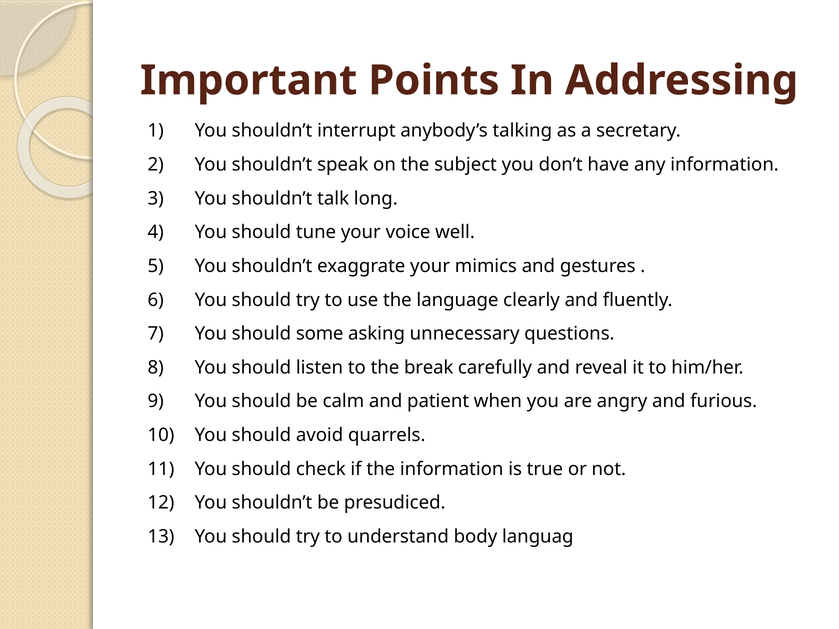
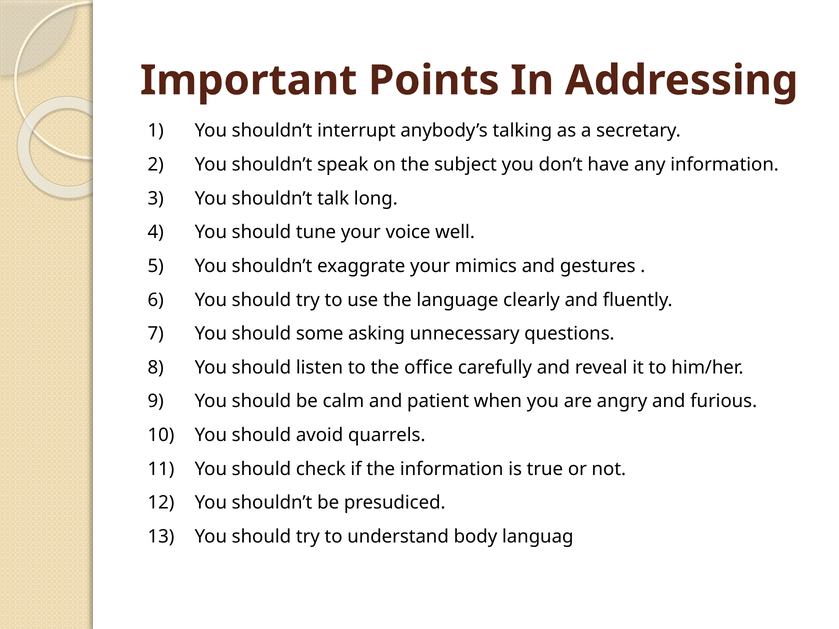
break: break -> office (429, 368)
